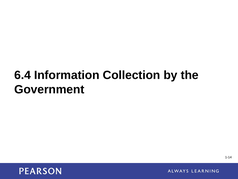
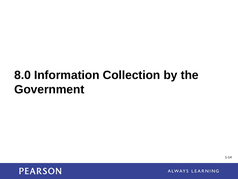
6.4: 6.4 -> 8.0 (23, 75)
